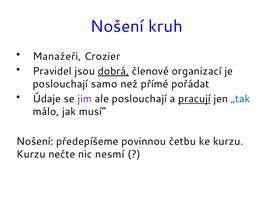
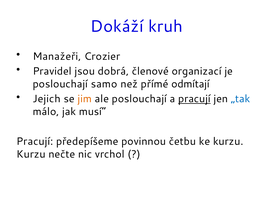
Nošení: Nošení -> Dokáží (117, 26)
dobrá underline: present -> none (113, 71)
pořádat: pořádat -> odmítají (190, 84)
Údaje: Údaje -> Jejich (47, 99)
jim colour: purple -> orange (85, 99)
Nošení: Nošení -> Pracují (35, 141)
nesmí: nesmí -> vrchol (110, 154)
